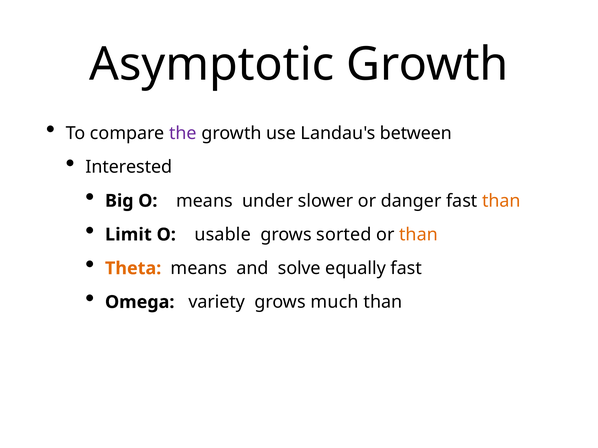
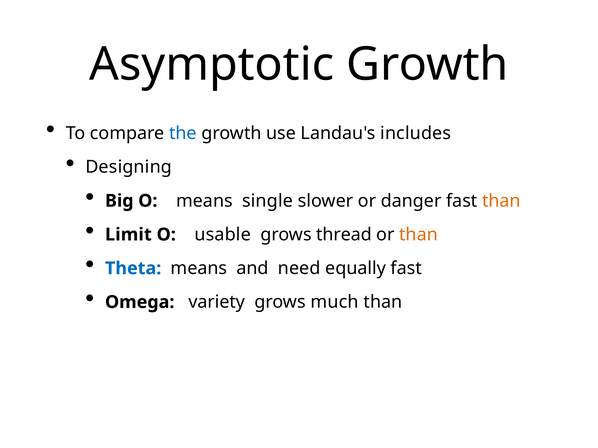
the colour: purple -> blue (183, 133)
between: between -> includes (416, 133)
Interested: Interested -> Designing (129, 167)
under: under -> single (268, 201)
sorted: sorted -> thread (344, 235)
Theta colour: orange -> blue (133, 269)
solve: solve -> need (299, 269)
